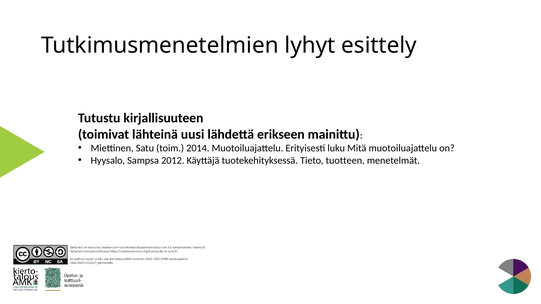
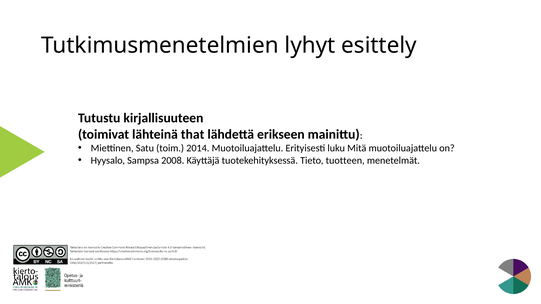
uusi: uusi -> that (193, 134)
2012: 2012 -> 2008 (173, 161)
